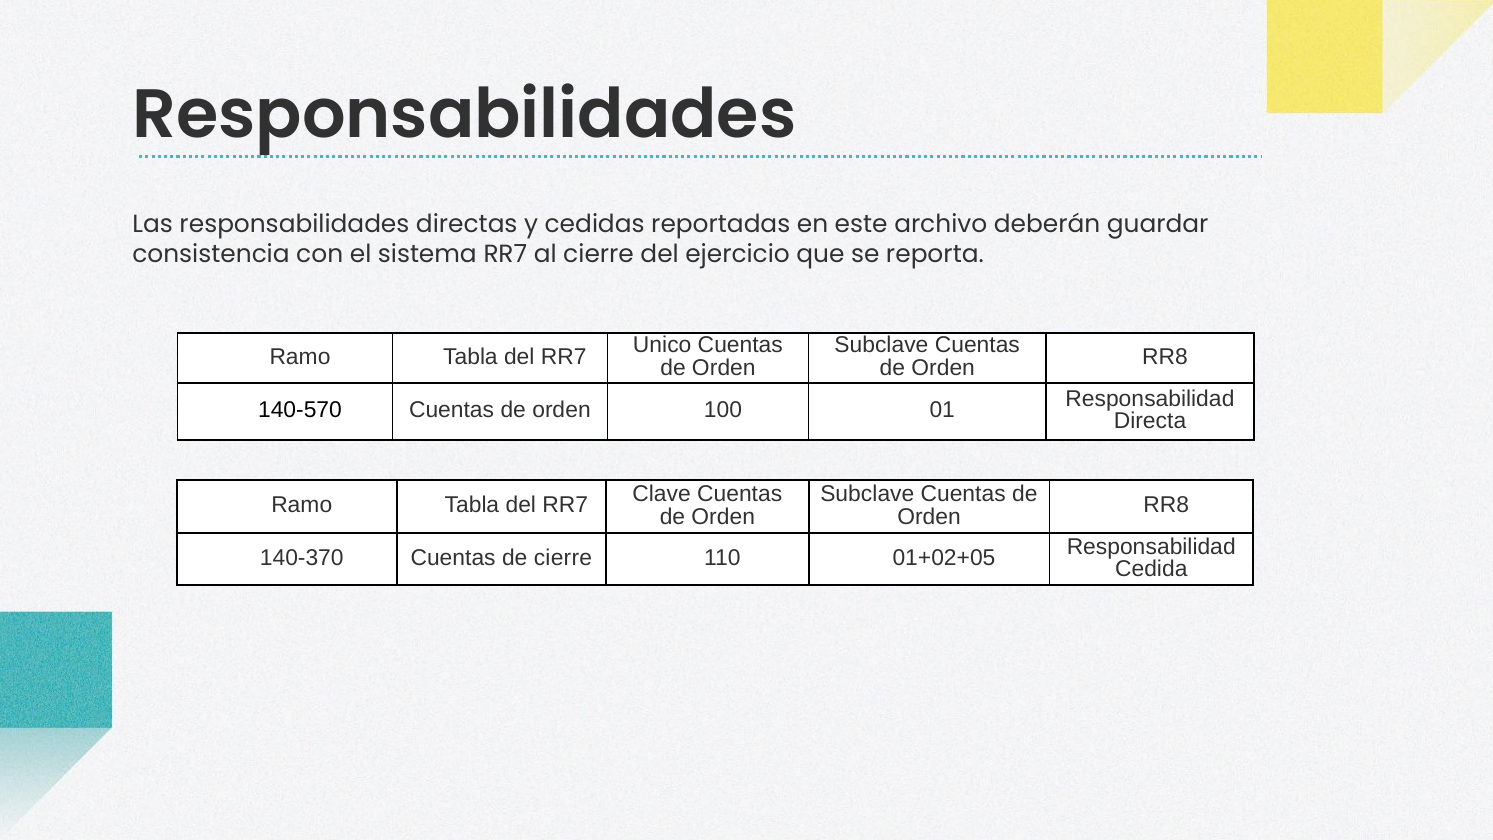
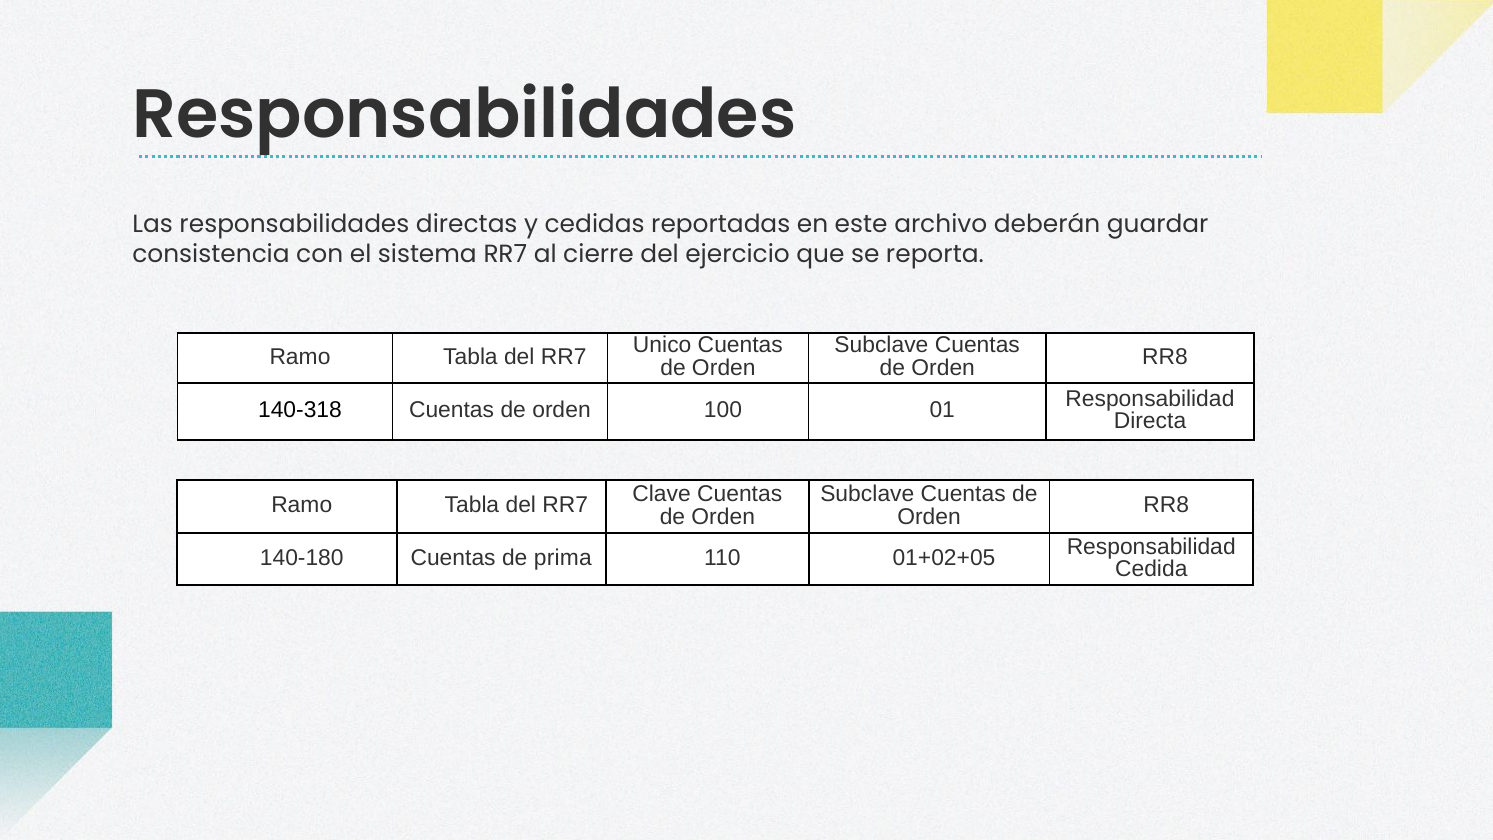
140-570: 140-570 -> 140-318 (300, 410)
140-370: 140-370 -> 140-180 (302, 558)
de cierre: cierre -> prima (563, 558)
